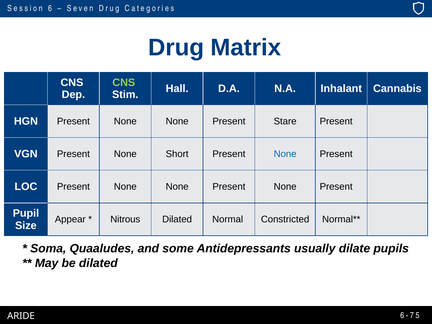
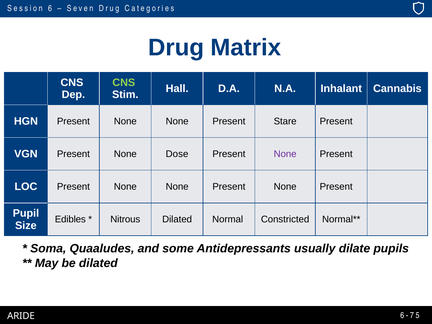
Short: Short -> Dose (177, 154)
None colour: blue -> purple (285, 154)
Appear: Appear -> Edibles (70, 219)
